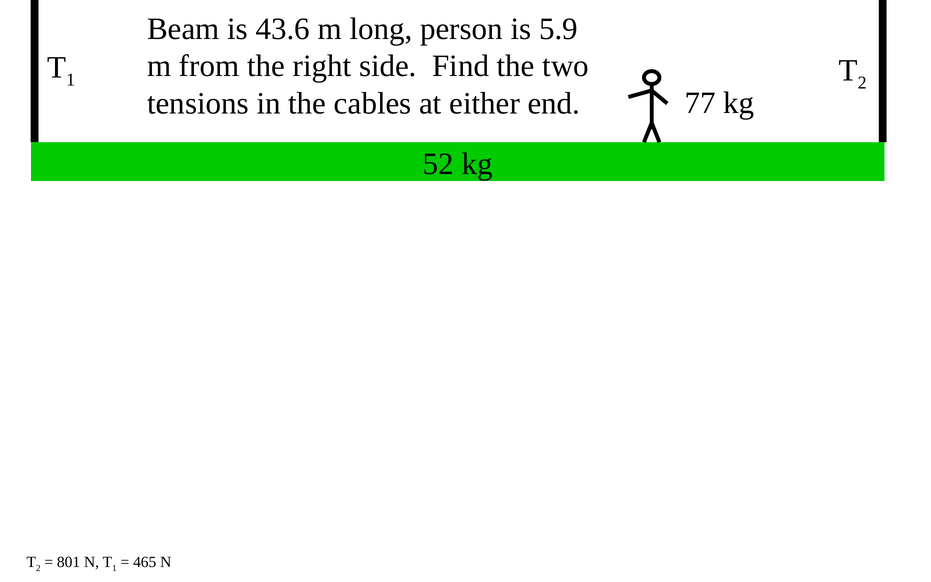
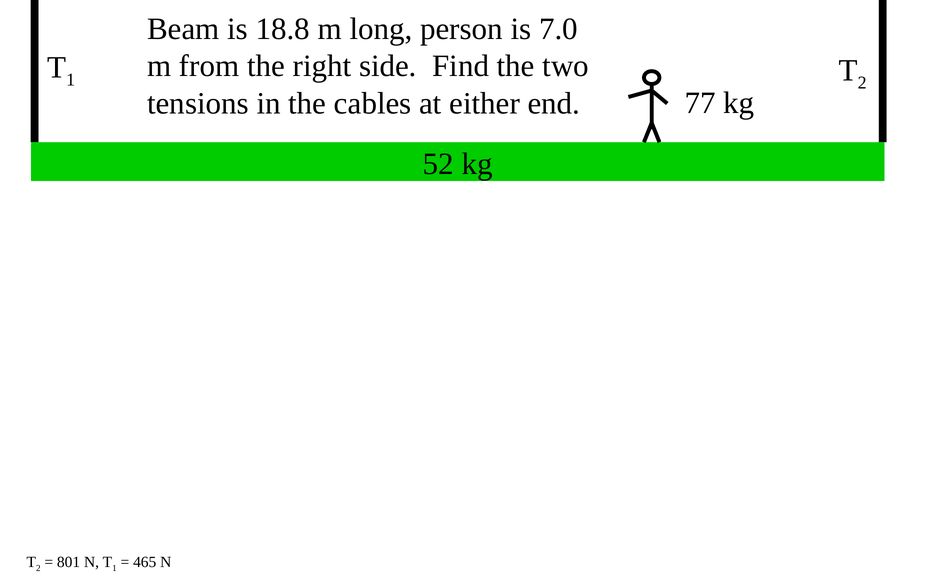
43.6: 43.6 -> 18.8 (283, 29)
5.9: 5.9 -> 7.0 (559, 29)
